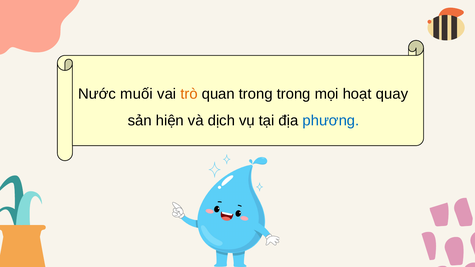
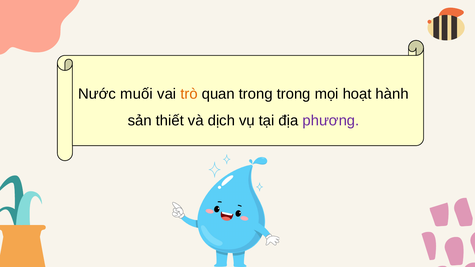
quay: quay -> hành (392, 94)
hiện: hiện -> thiết (170, 121)
phương colour: blue -> purple (331, 121)
